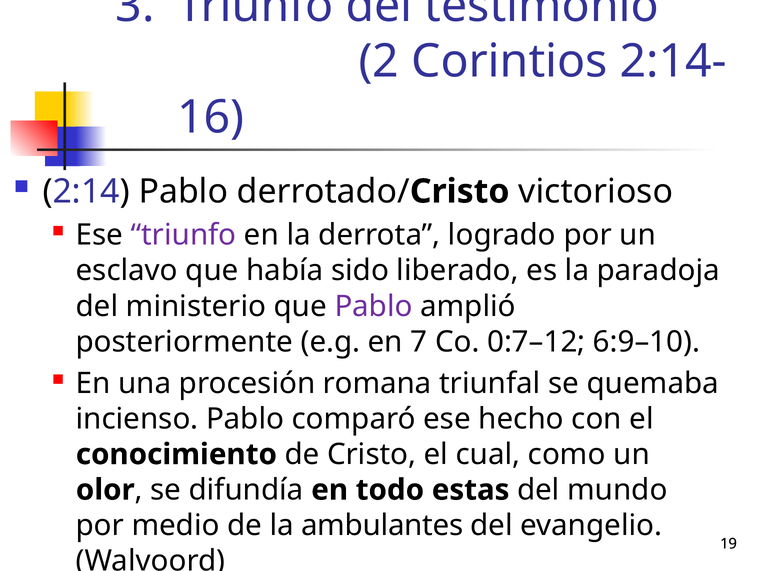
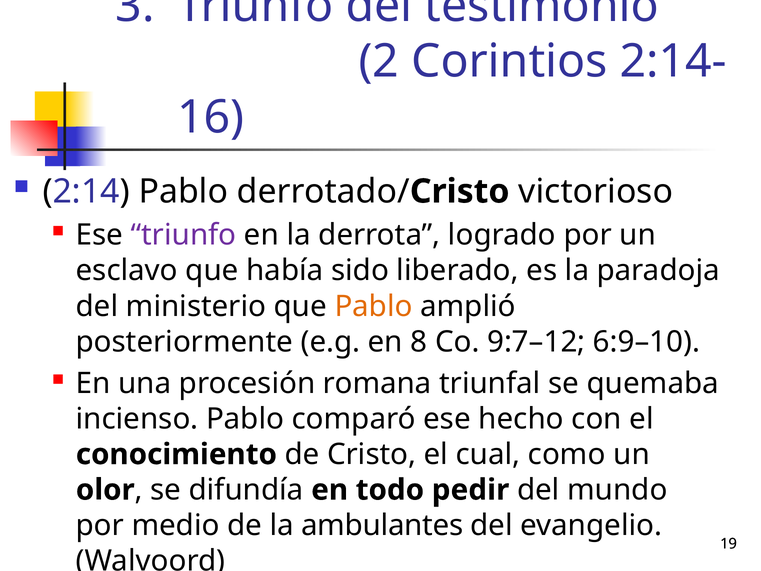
Pablo colour: purple -> orange (374, 306)
7: 7 -> 8 (419, 342)
0:7–12: 0:7–12 -> 9:7–12 (536, 342)
estas: estas -> pedir (471, 490)
